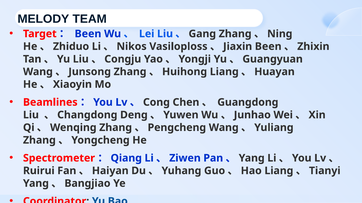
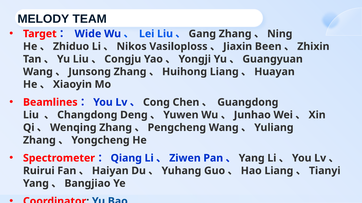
Been: Been -> Wide (88, 34)
